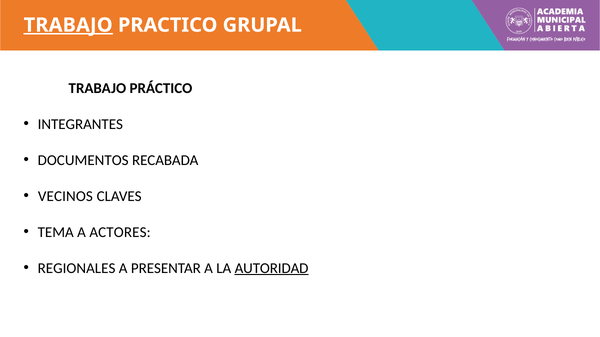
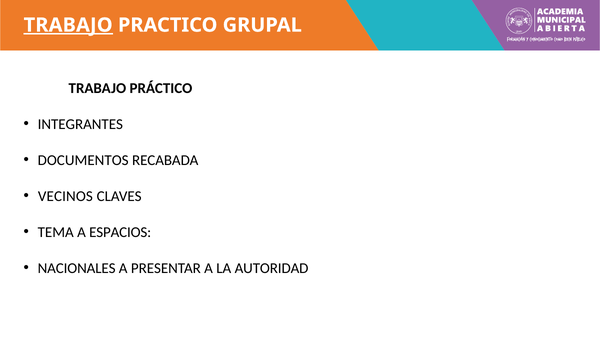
ACTORES: ACTORES -> ESPACIOS (120, 233)
REGIONALES: REGIONALES -> NACIONALES (77, 269)
AUTORIDAD underline: present -> none (272, 269)
